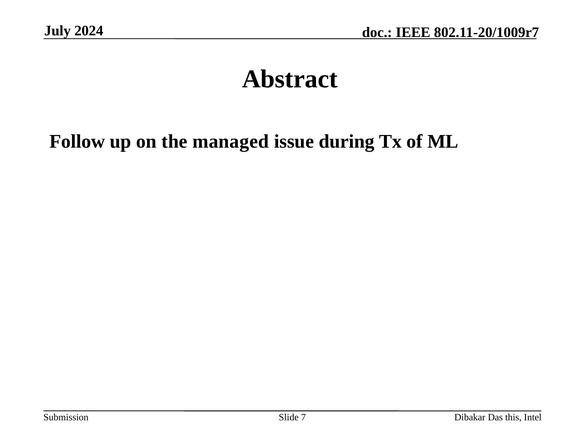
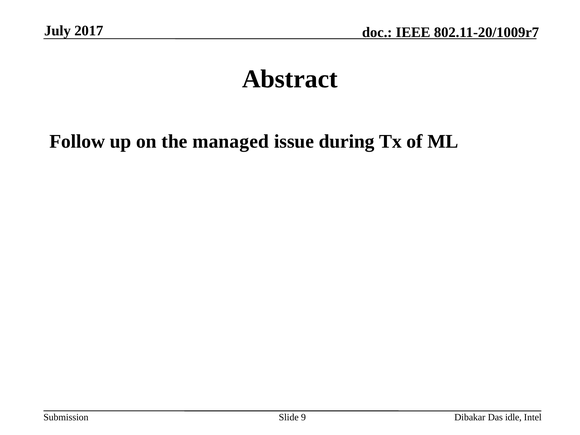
2024: 2024 -> 2017 (89, 31)
7: 7 -> 9 (303, 417)
this: this -> idle (513, 417)
